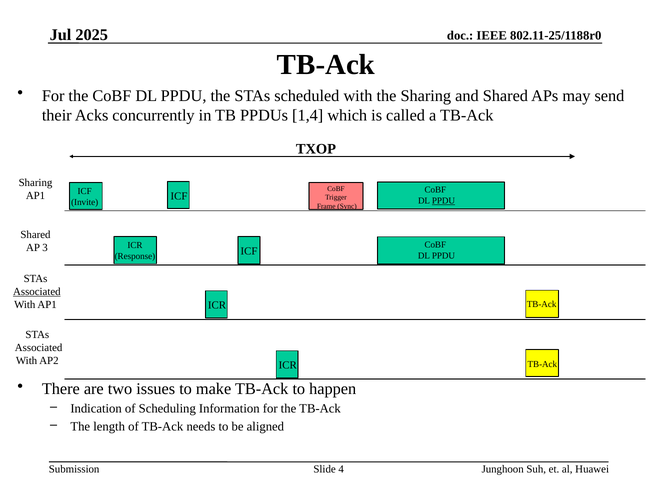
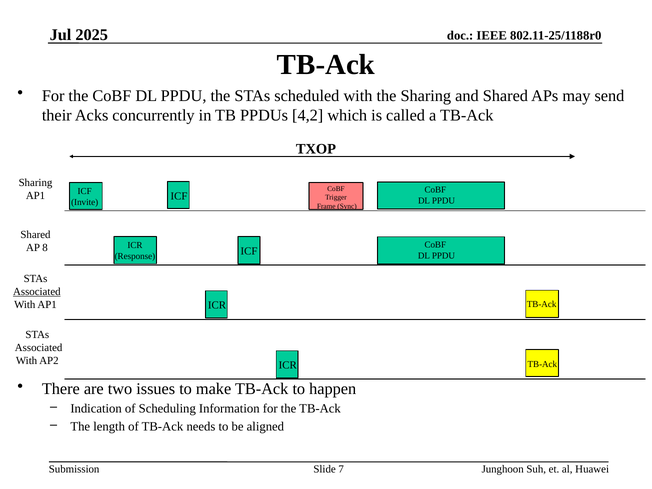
1,4: 1,4 -> 4,2 (308, 115)
PPDU underline: present -> none (443, 201)
3: 3 -> 8 (45, 248)
4: 4 -> 7 (341, 469)
